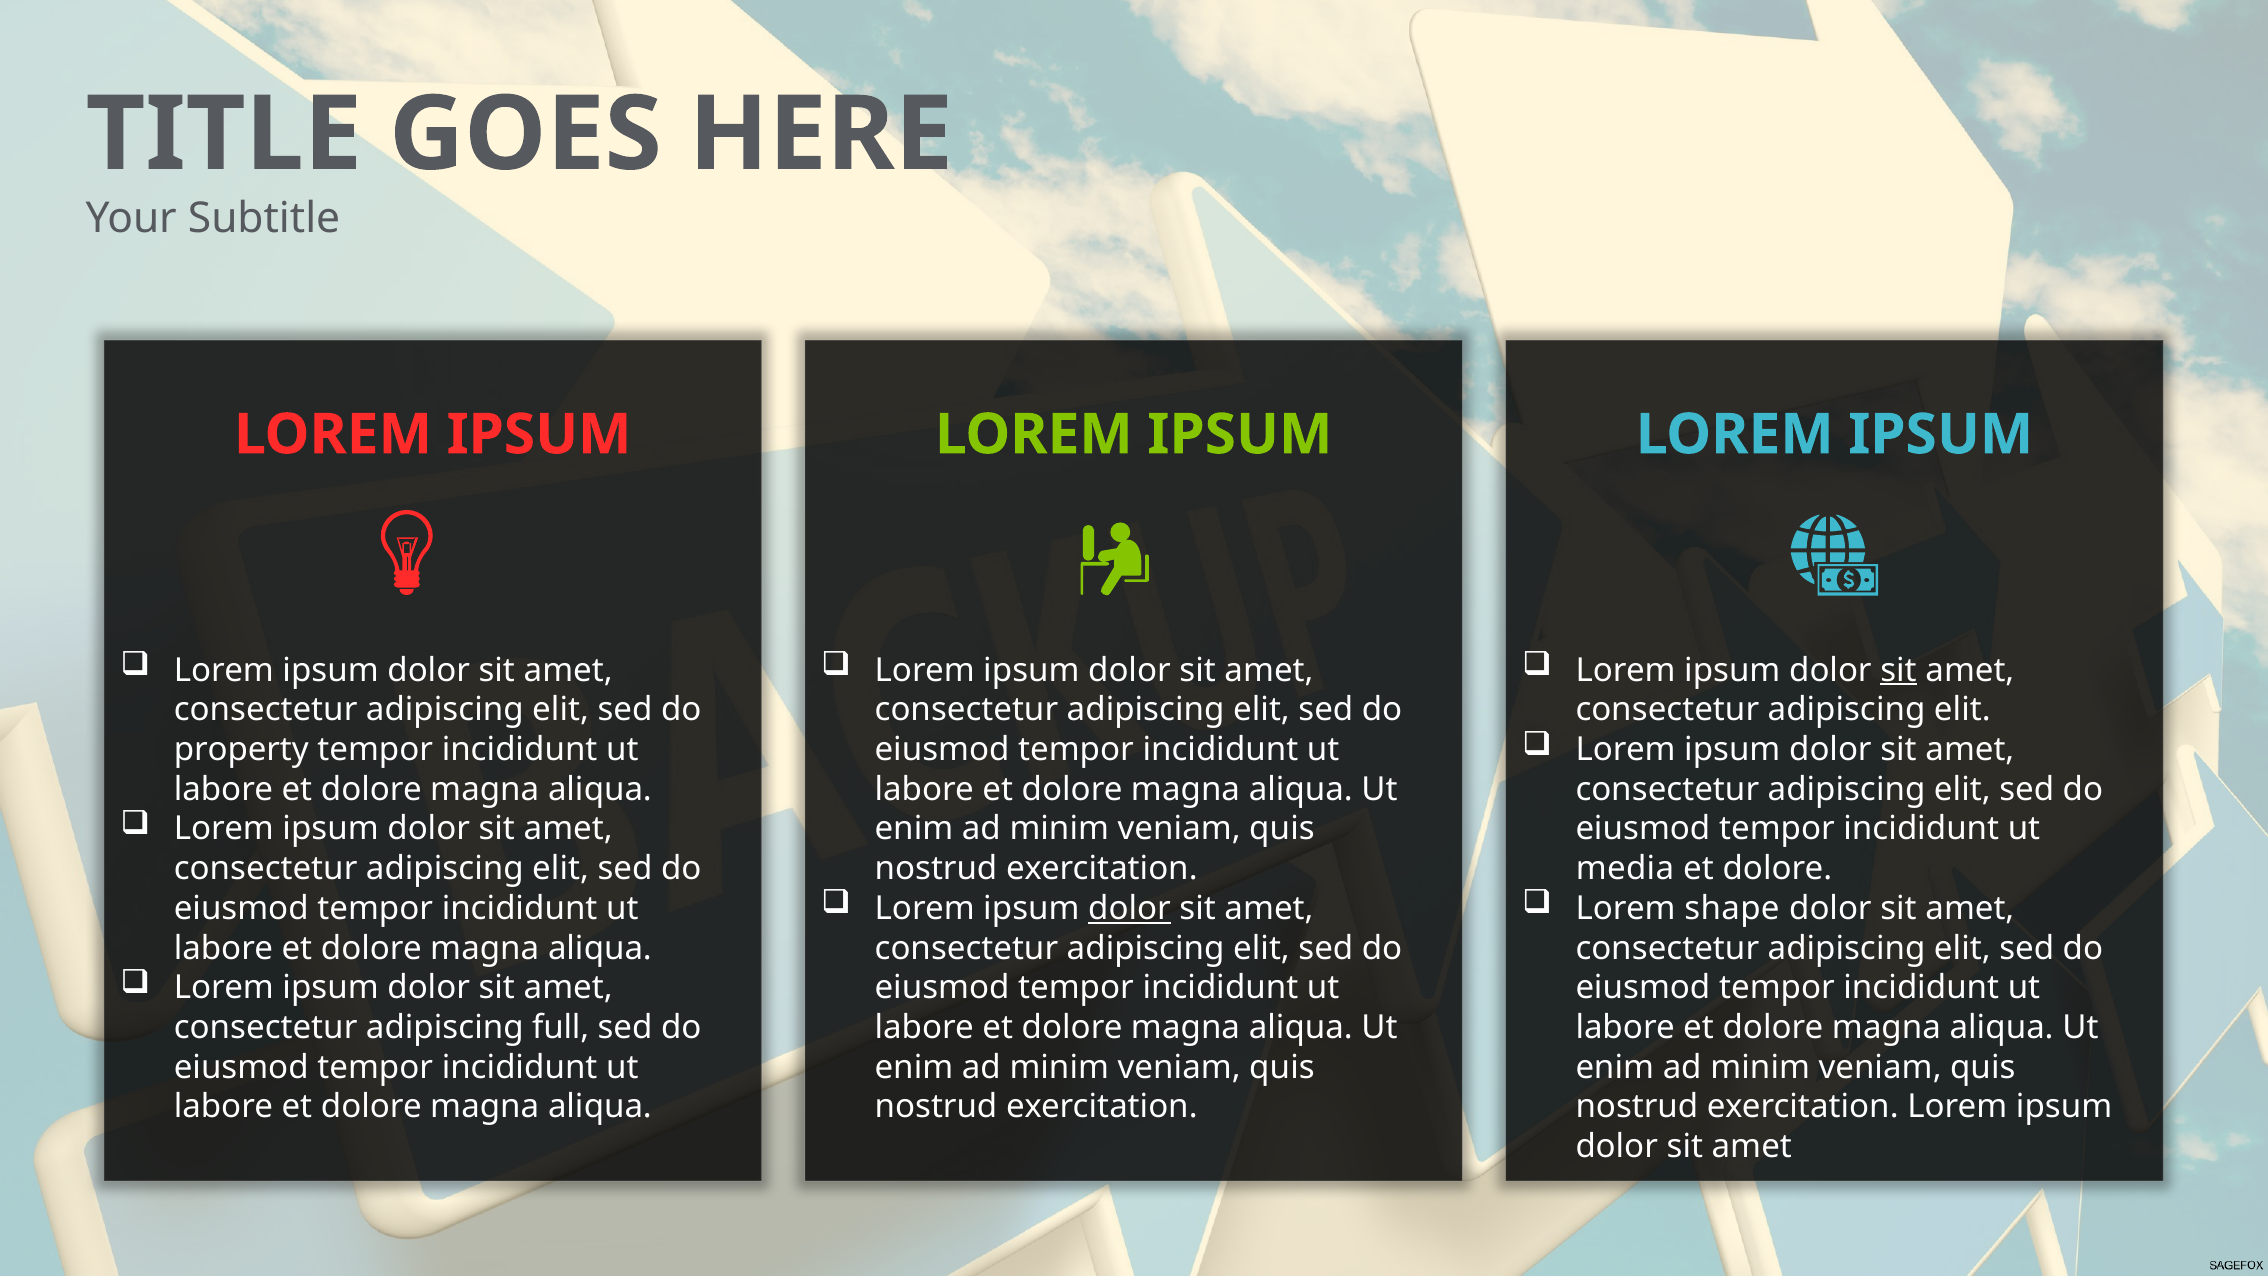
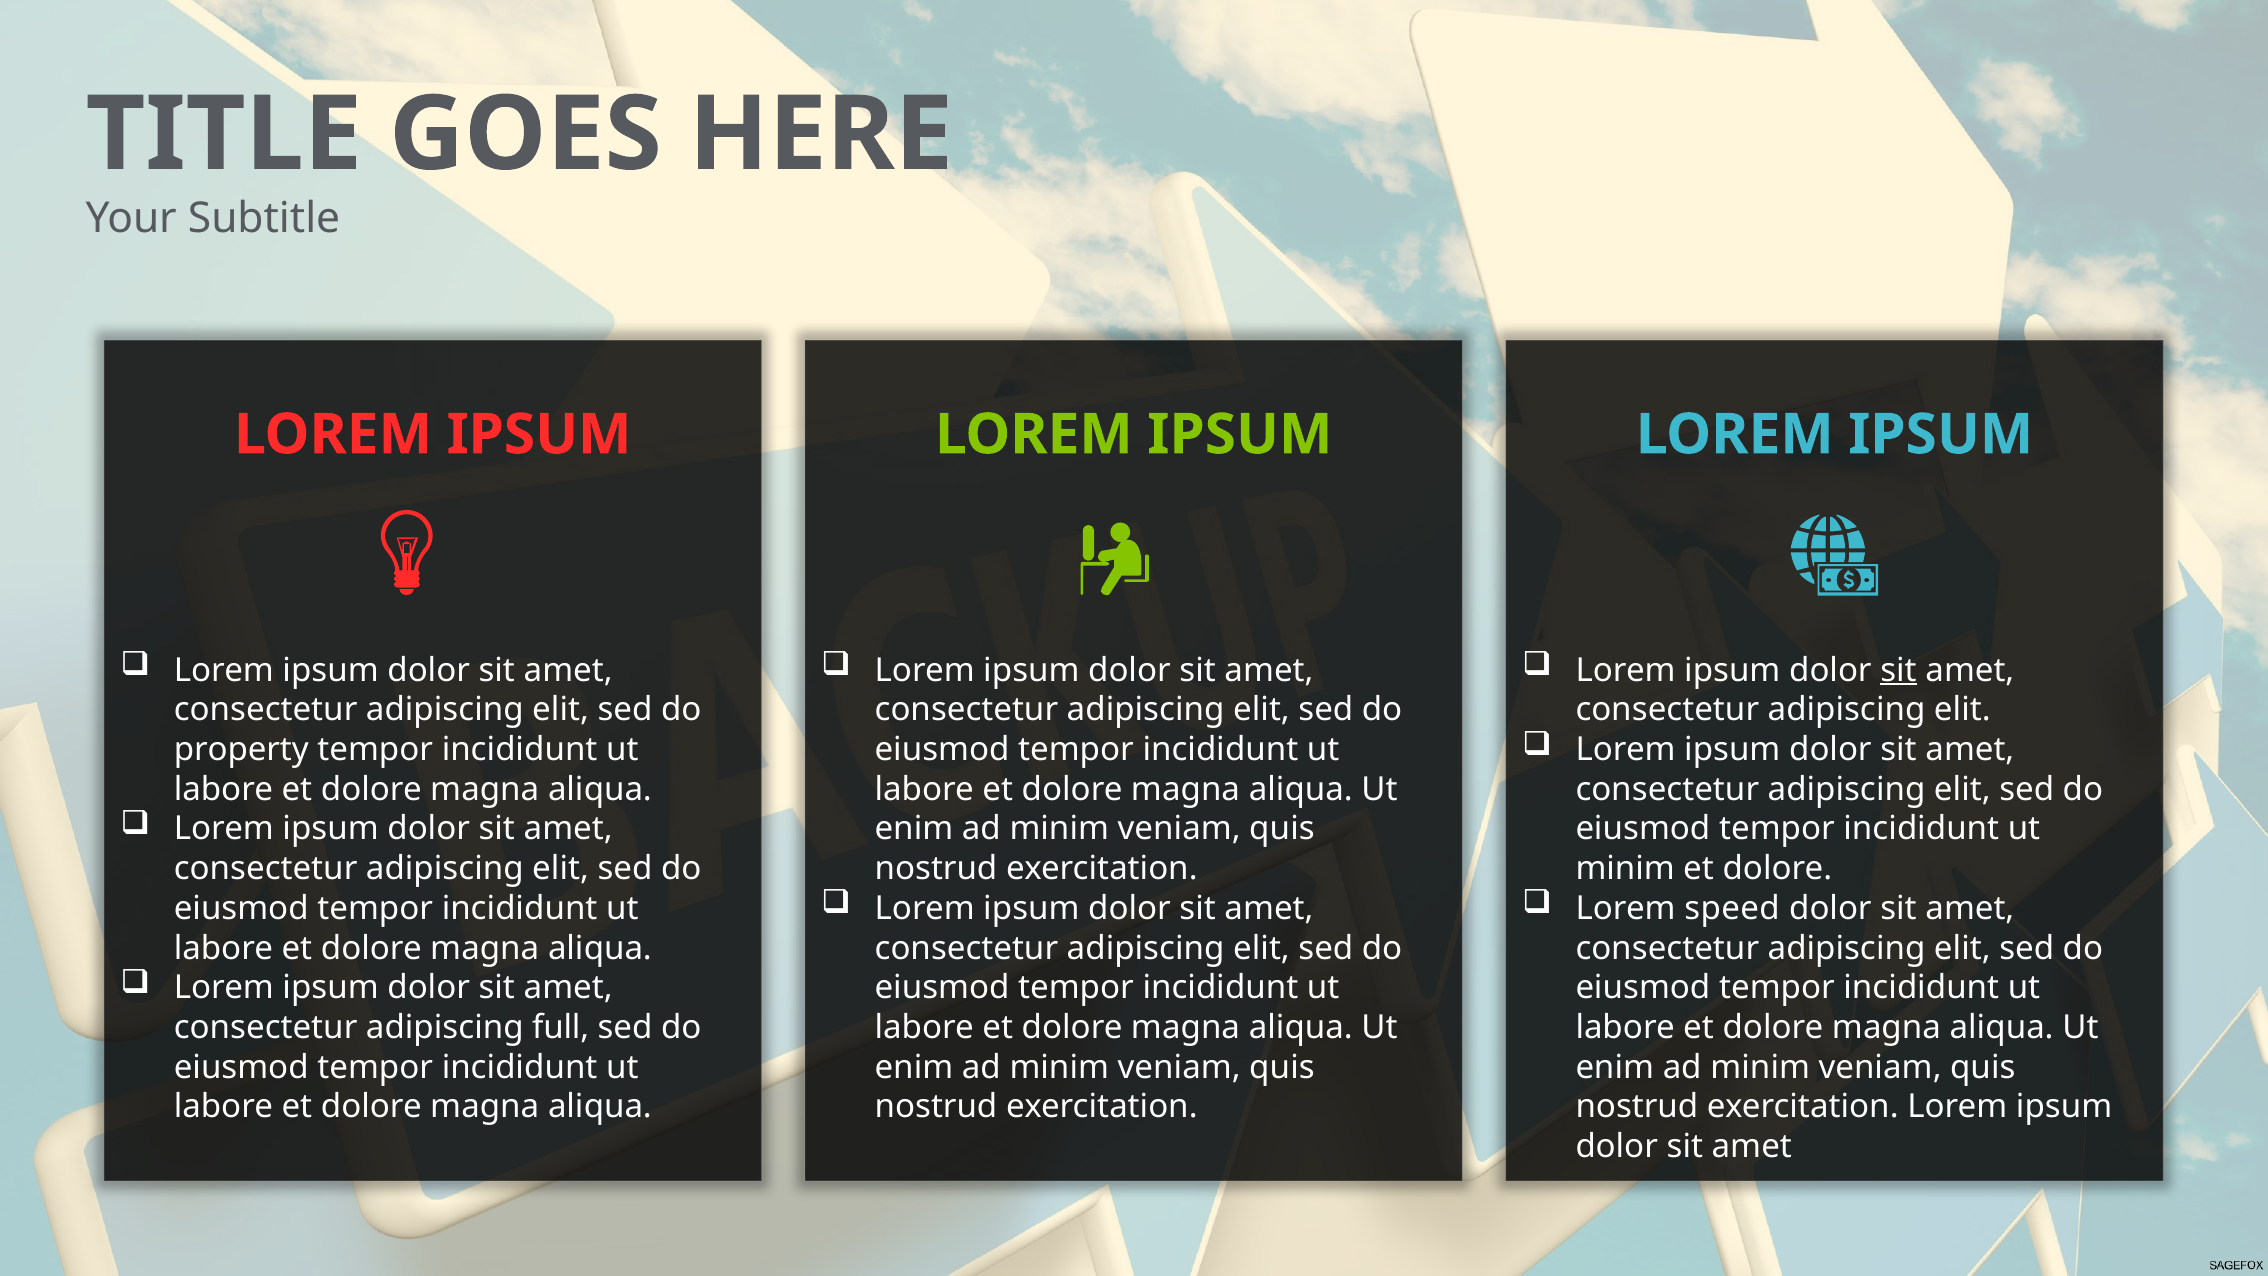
media: media -> minim (1625, 869)
dolor underline: present -> none (1130, 908)
shape: shape -> speed (1732, 908)
